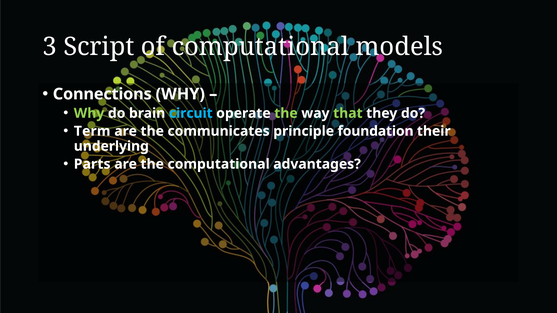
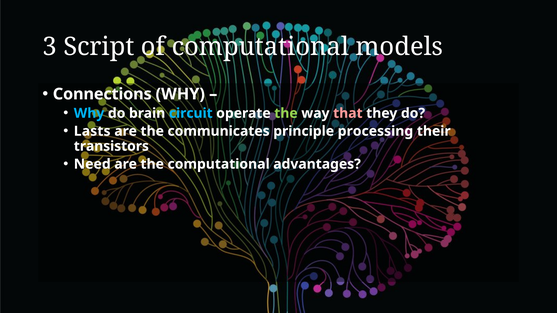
Why colour: light green -> light blue (89, 113)
that colour: light green -> pink (348, 113)
Term: Term -> Lasts (92, 131)
foundation: foundation -> processing (375, 131)
underlying: underlying -> transistors (111, 146)
Parts: Parts -> Need (92, 164)
